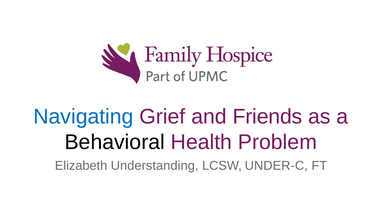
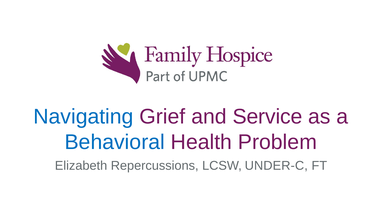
Friends: Friends -> Service (267, 116)
Behavioral colour: black -> blue (115, 142)
Understanding: Understanding -> Repercussions (155, 165)
